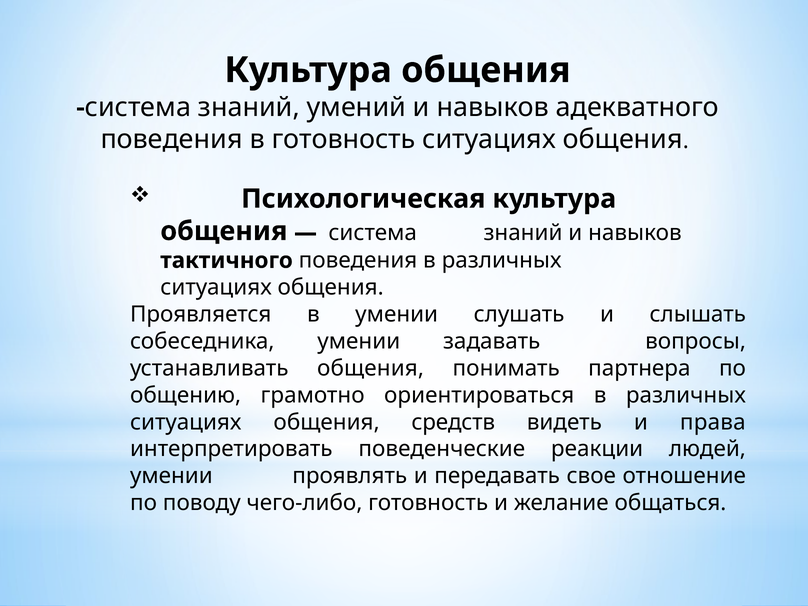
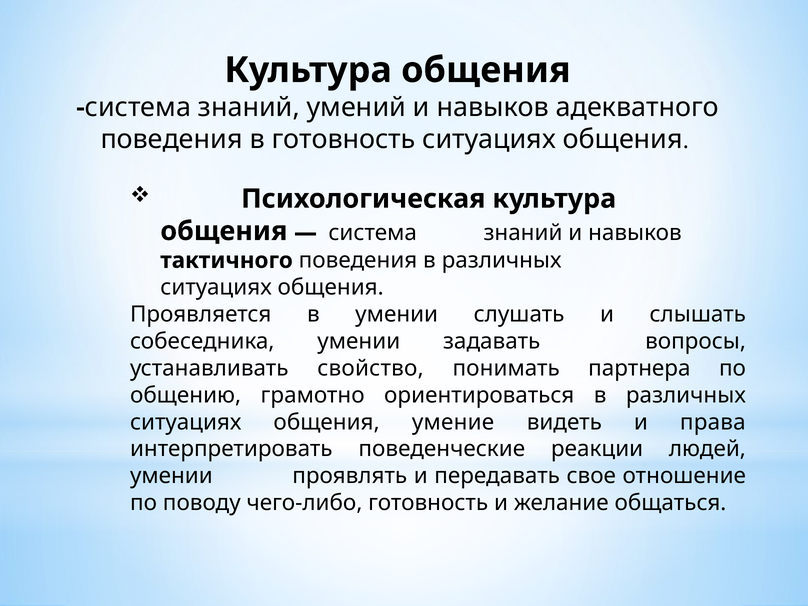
устанавливать общения: общения -> свойство (370, 368)
средств: средств -> умение (453, 422)
